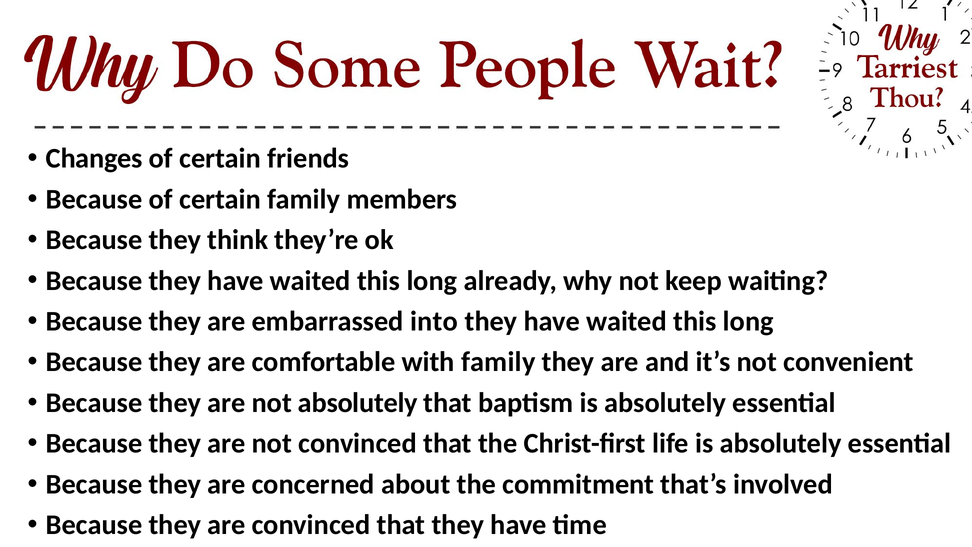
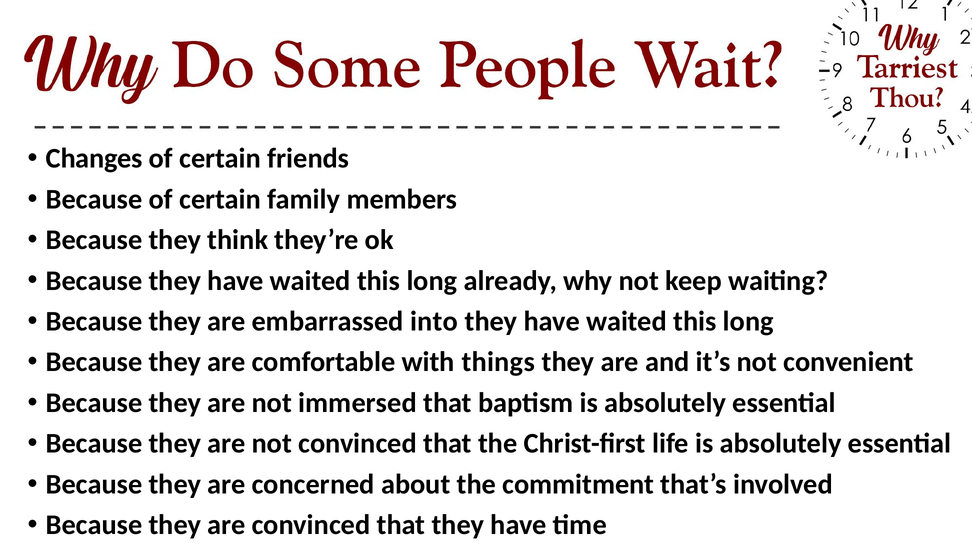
with family: family -> things (498, 362)
not absolutely: absolutely -> immersed (358, 403)
